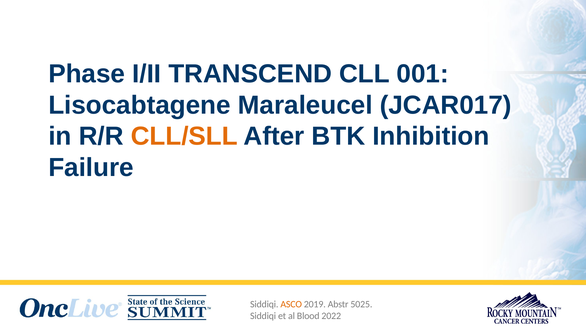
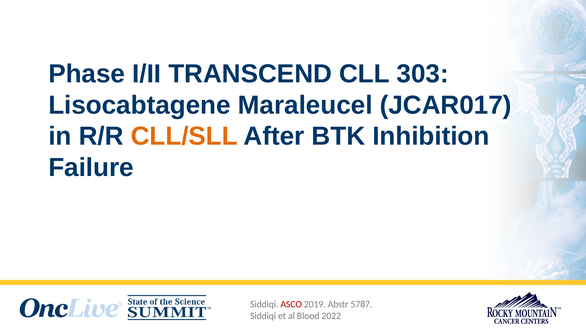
001: 001 -> 303 (423, 74)
ASCO colour: orange -> red (291, 304)
5025: 5025 -> 5787 (361, 304)
